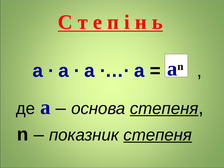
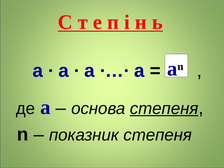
степеня underline: present -> none (158, 135)
